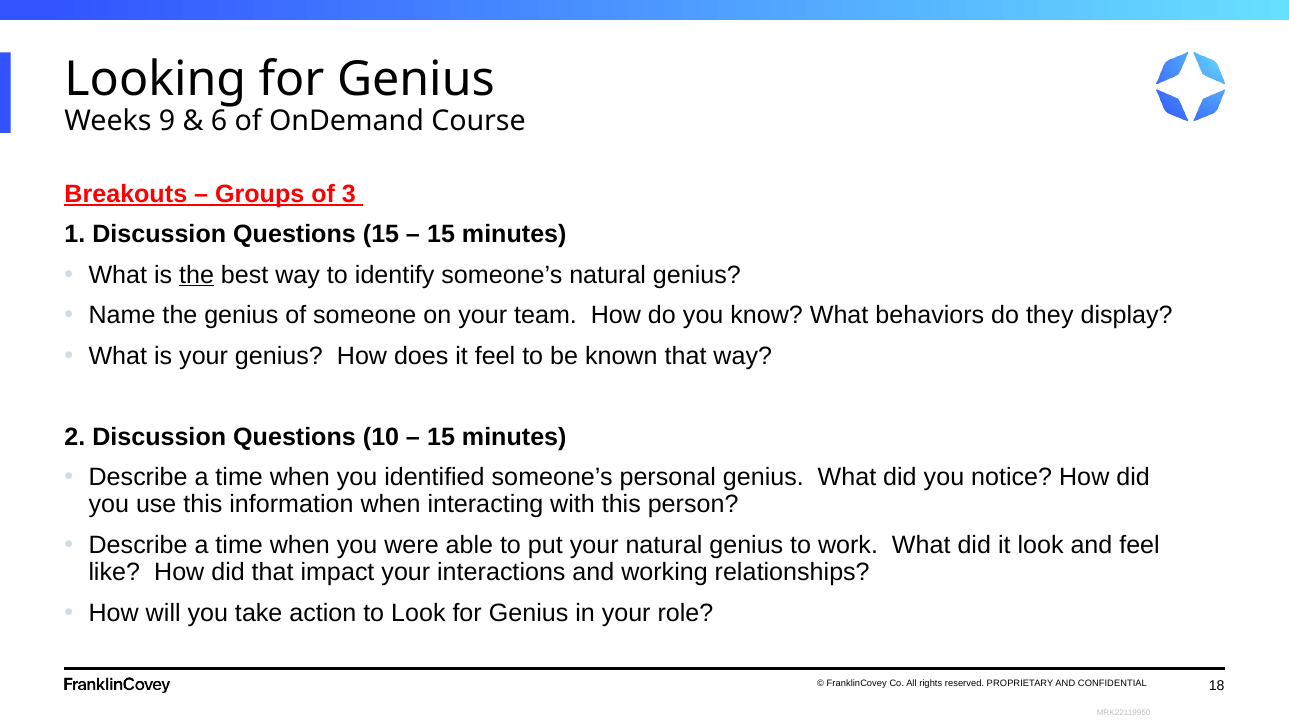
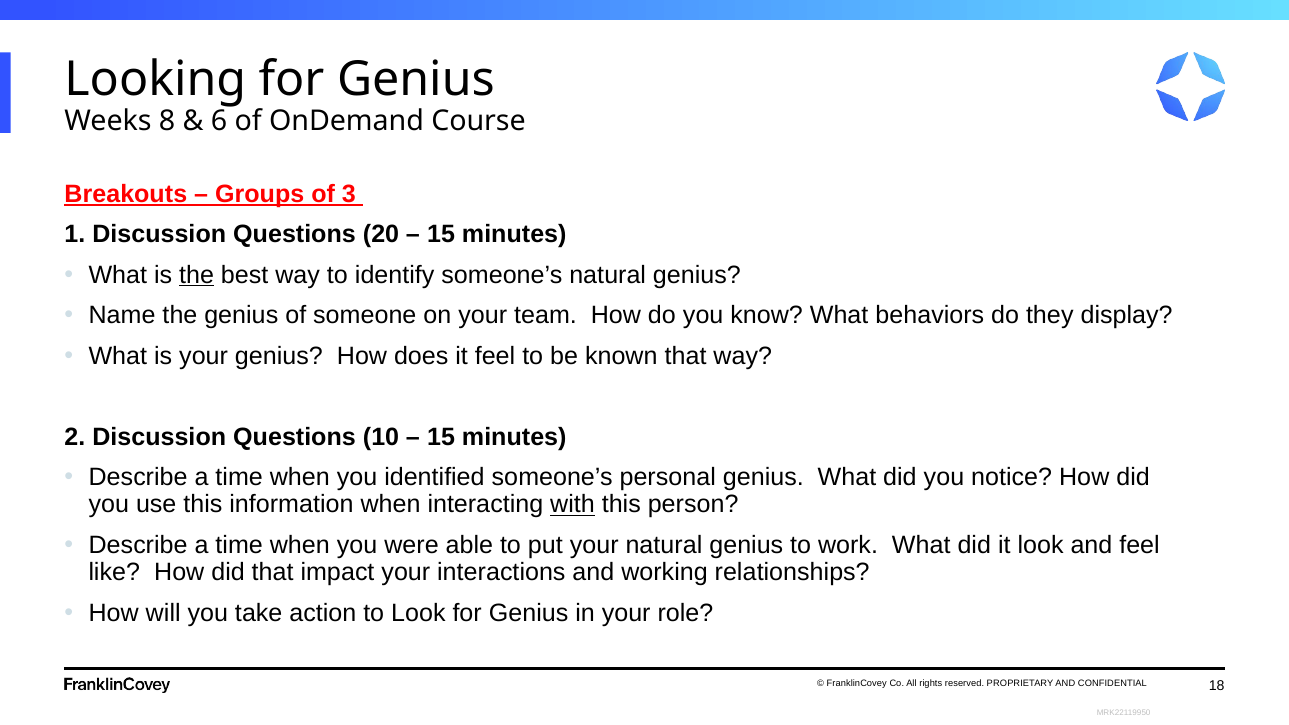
9: 9 -> 8 (167, 121)
Questions 15: 15 -> 20 (381, 234)
with underline: none -> present (573, 505)
